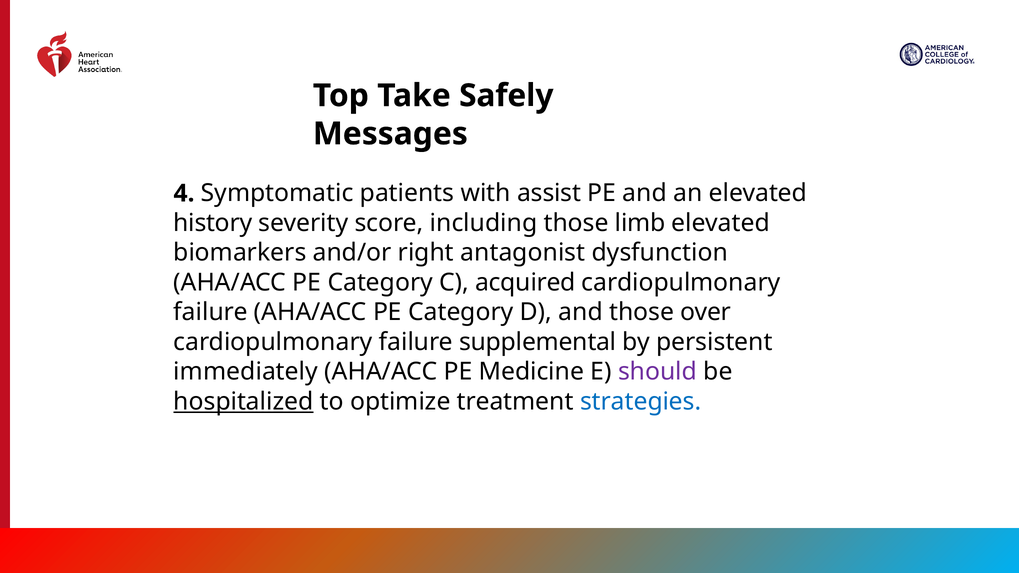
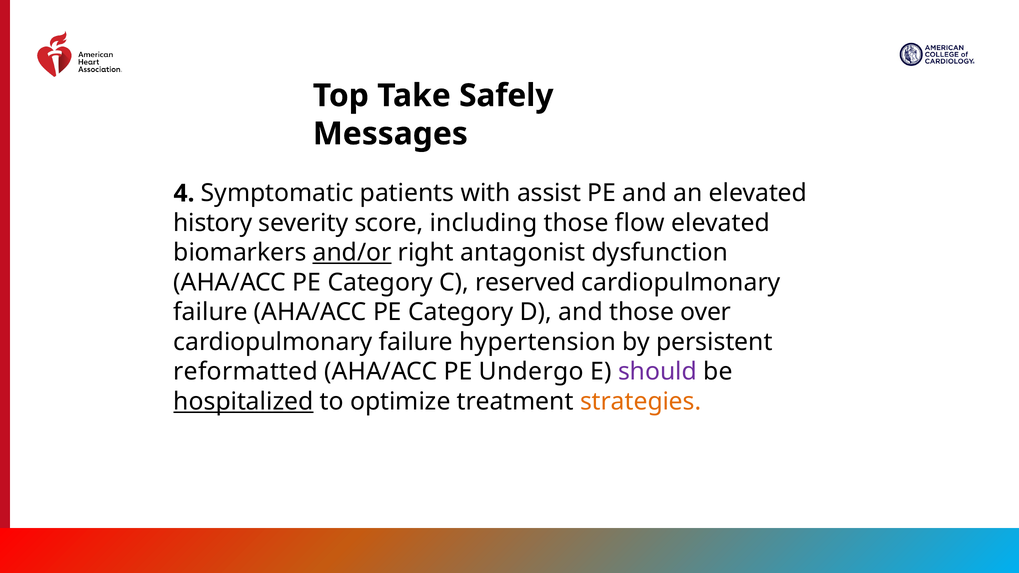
limb: limb -> flow (640, 223)
and/or underline: none -> present (352, 253)
acquired: acquired -> reserved (525, 283)
supplemental: supplemental -> hypertension (538, 342)
immediately: immediately -> reformatted (246, 372)
Medicine: Medicine -> Undergo (531, 372)
strategies colour: blue -> orange (641, 402)
